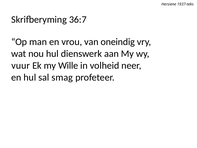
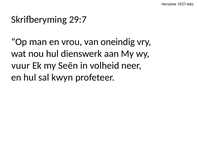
36:7: 36:7 -> 29:7 (78, 20)
Wille: Wille -> Seën (68, 65)
smag: smag -> kwyn (62, 77)
